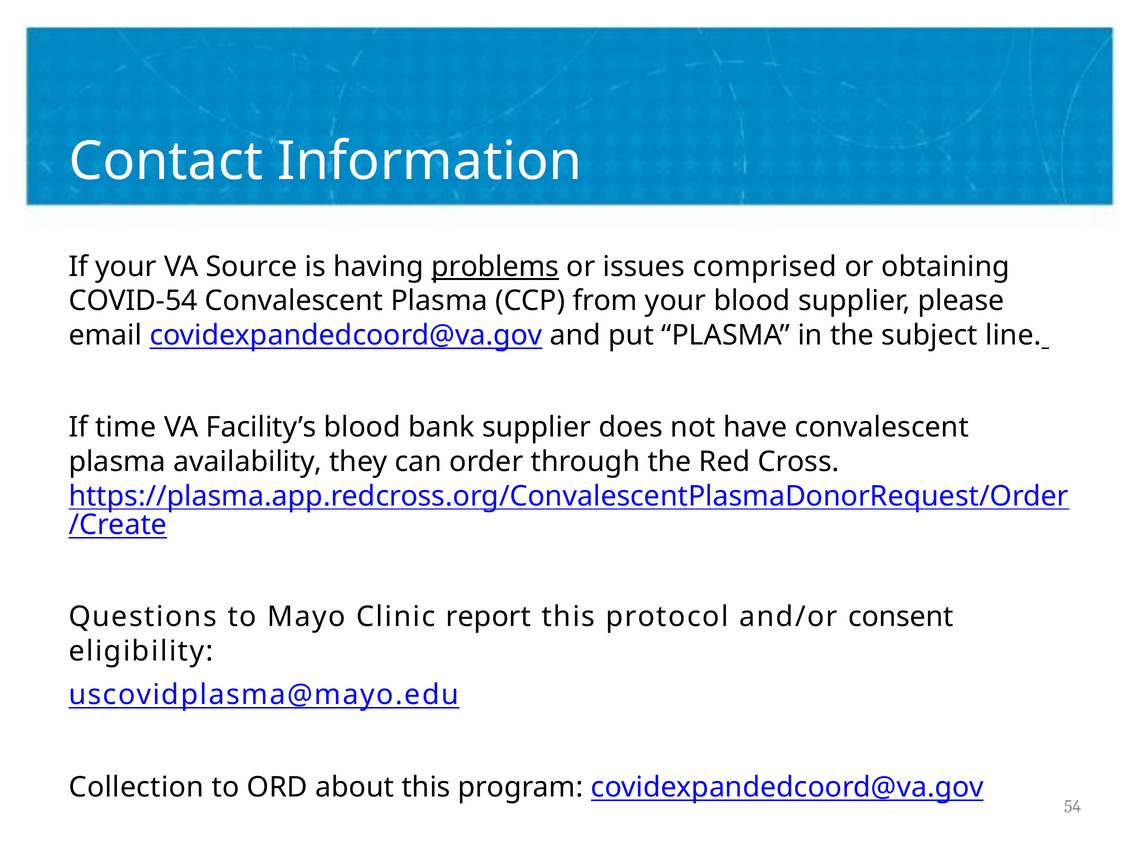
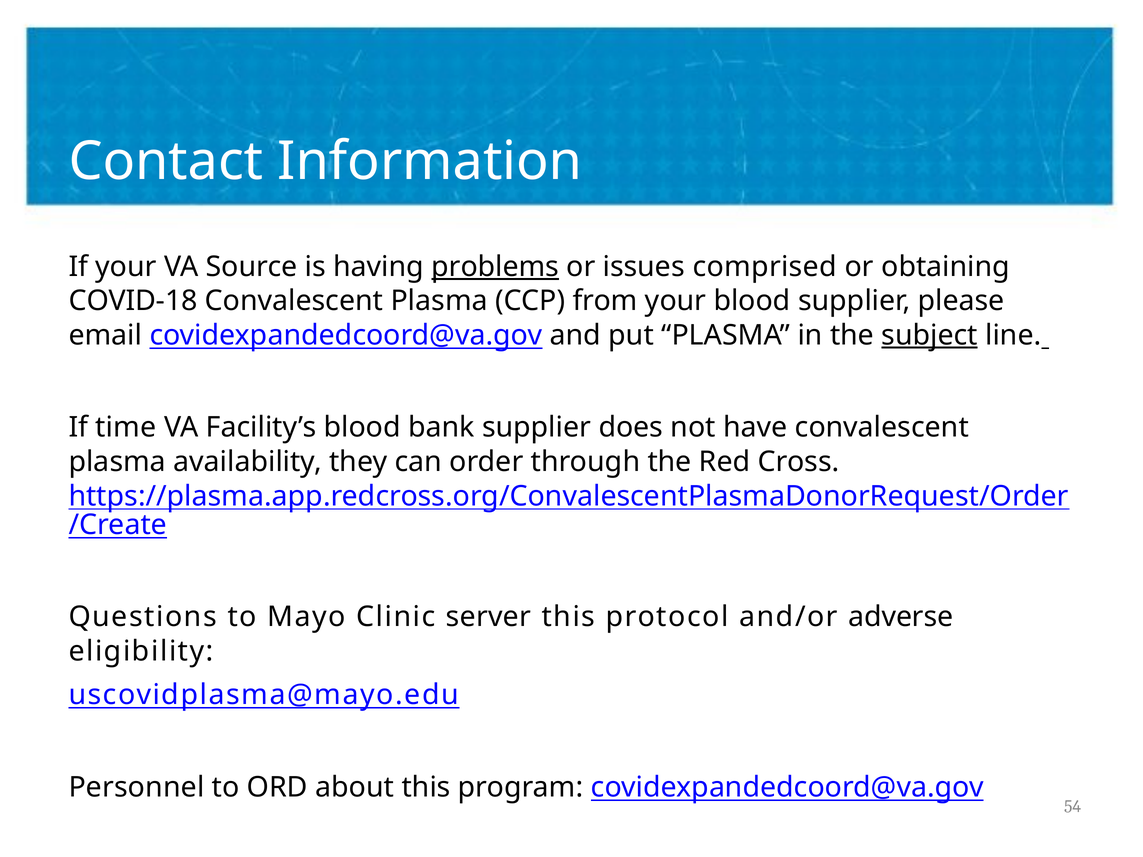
COVID-54: COVID-54 -> COVID-18 (133, 301)
subject underline: none -> present (930, 335)
report: report -> server (488, 617)
consent: consent -> adverse (901, 617)
Collection: Collection -> Personnel (136, 787)
